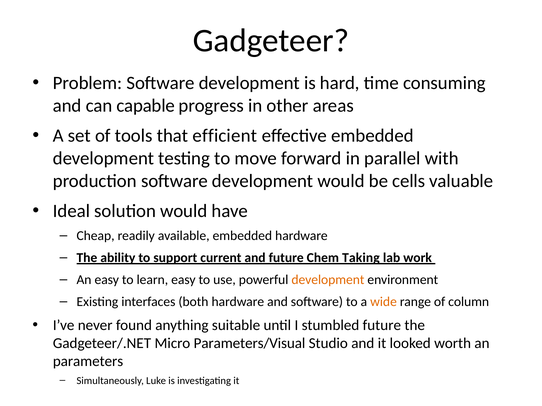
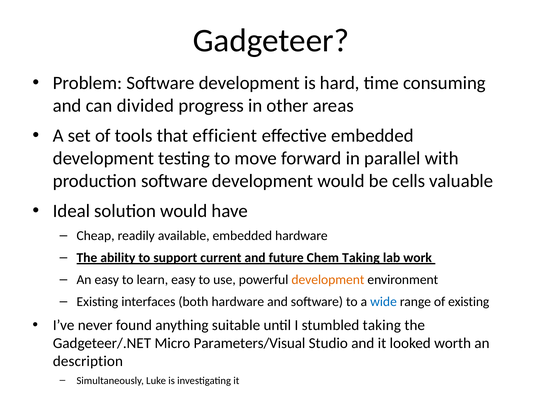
capable: capable -> divided (145, 106)
wide colour: orange -> blue (384, 302)
of column: column -> existing (469, 302)
stumbled future: future -> taking (382, 326)
parameters: parameters -> description (88, 362)
